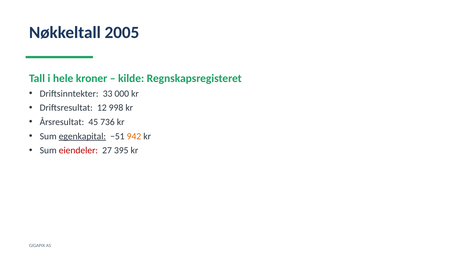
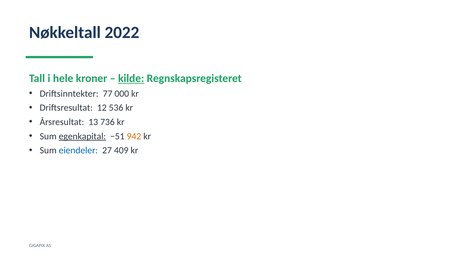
2005: 2005 -> 2022 (122, 33)
kilde underline: none -> present (131, 79)
33: 33 -> 77 (108, 94)
998: 998 -> 536 (116, 108)
45: 45 -> 13 (93, 122)
eiendeler colour: red -> blue (78, 151)
395: 395 -> 409 (121, 151)
